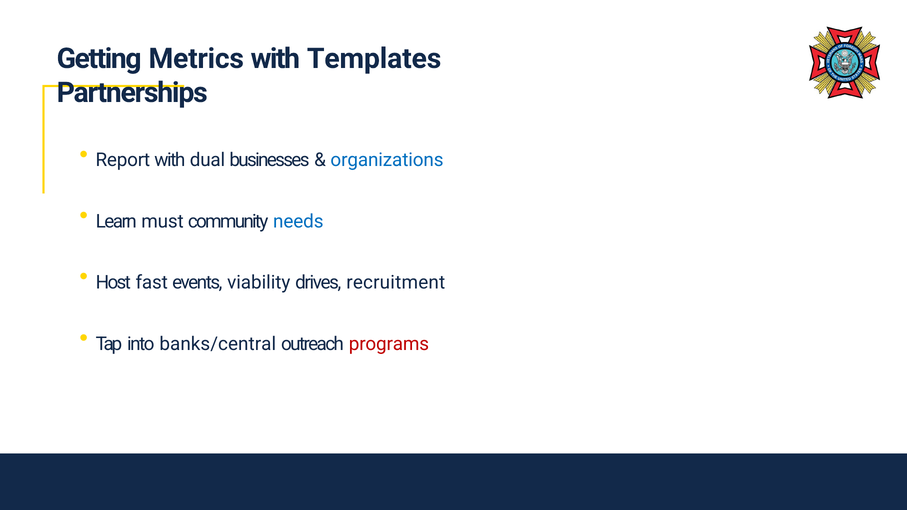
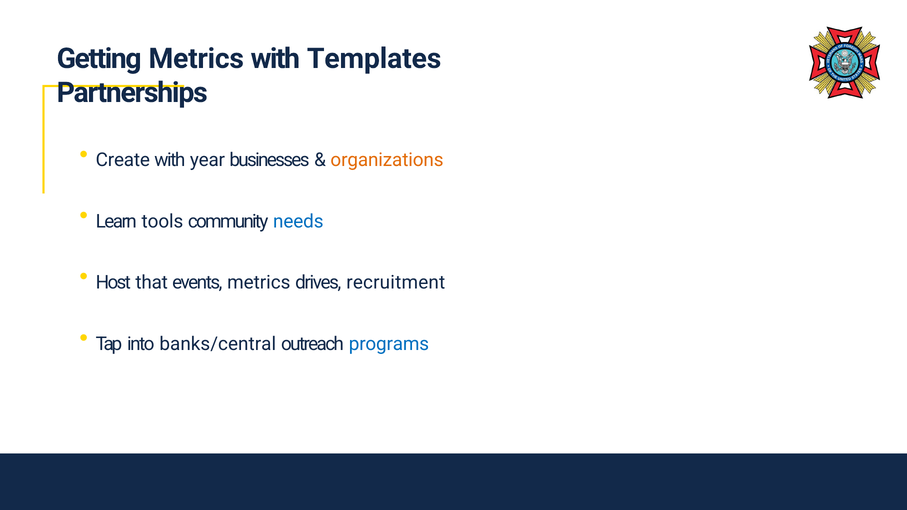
Report: Report -> Create (123, 160)
dual: dual -> year (207, 160)
organizations colour: blue -> orange (387, 160)
must: must -> tools (162, 221)
fast: fast -> that (152, 283)
events viability: viability -> metrics (259, 283)
programs colour: red -> blue (389, 344)
